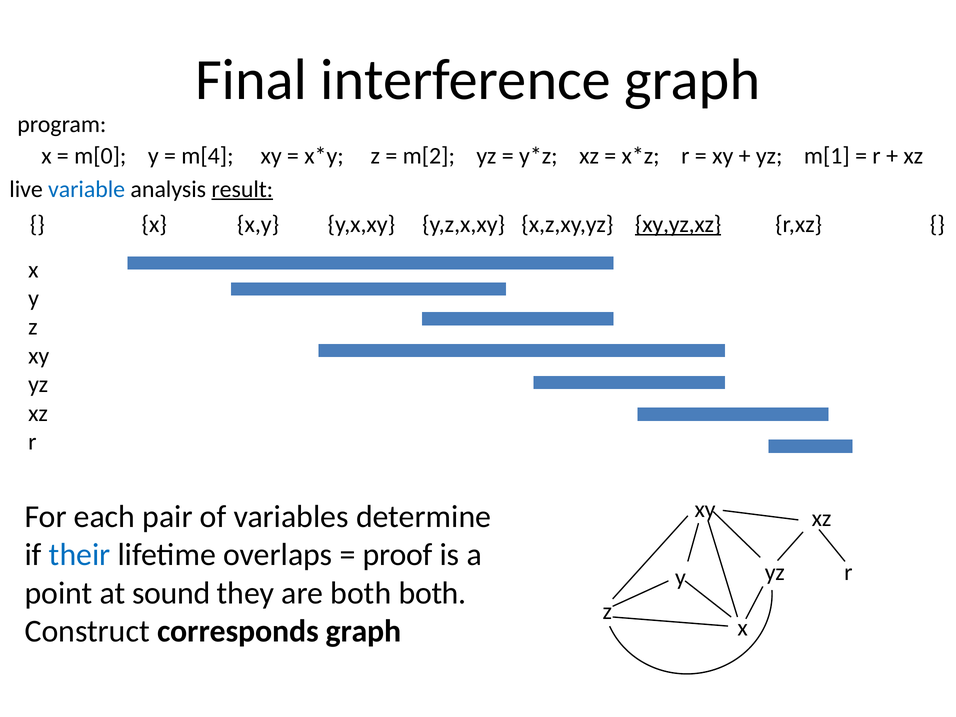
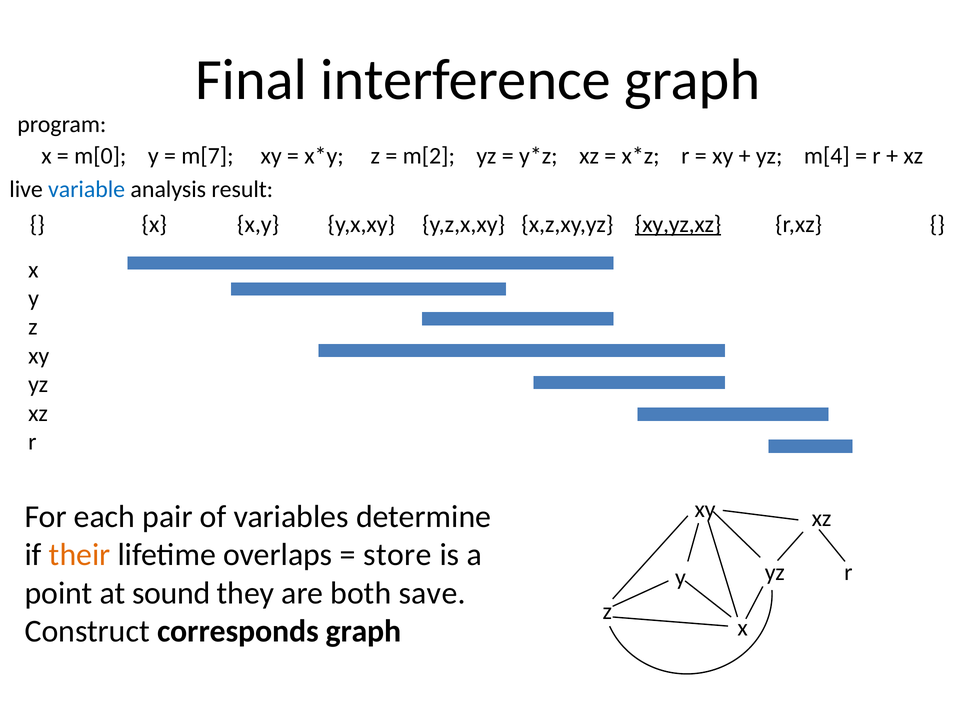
m[4: m[4 -> m[7 (207, 156)
m[1: m[1 -> m[4 (827, 156)
result underline: present -> none (242, 189)
their colour: blue -> orange (80, 555)
proof: proof -> store (397, 555)
both both: both -> save (432, 593)
